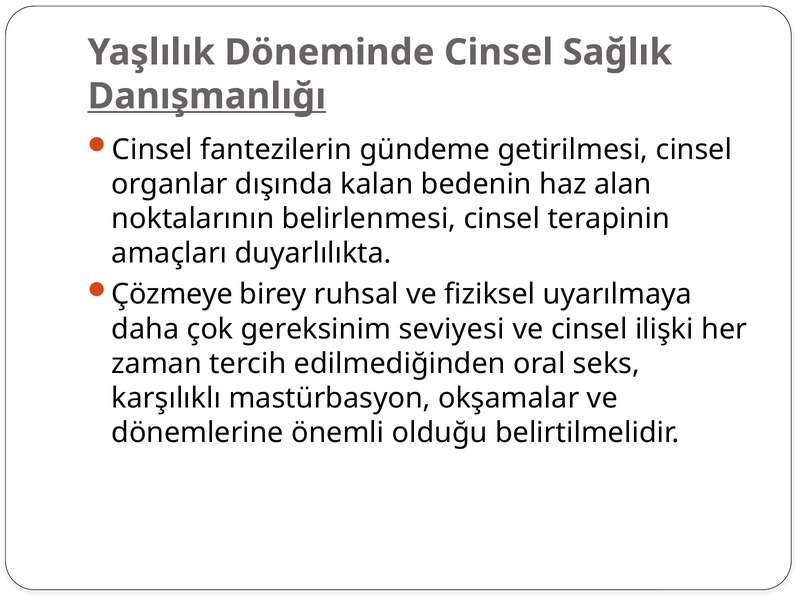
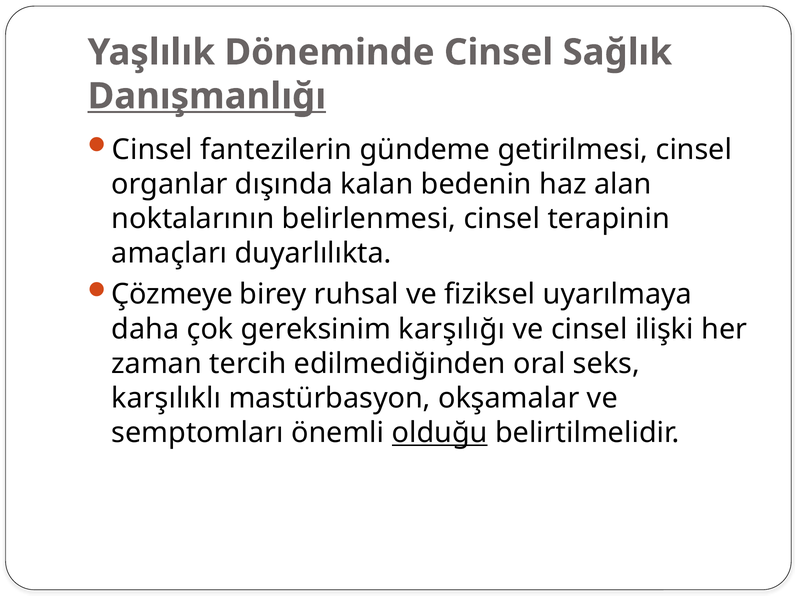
seviyesi: seviyesi -> karşılığı (452, 329)
dönemlerine: dönemlerine -> semptomları (198, 433)
olduğu underline: none -> present (440, 433)
